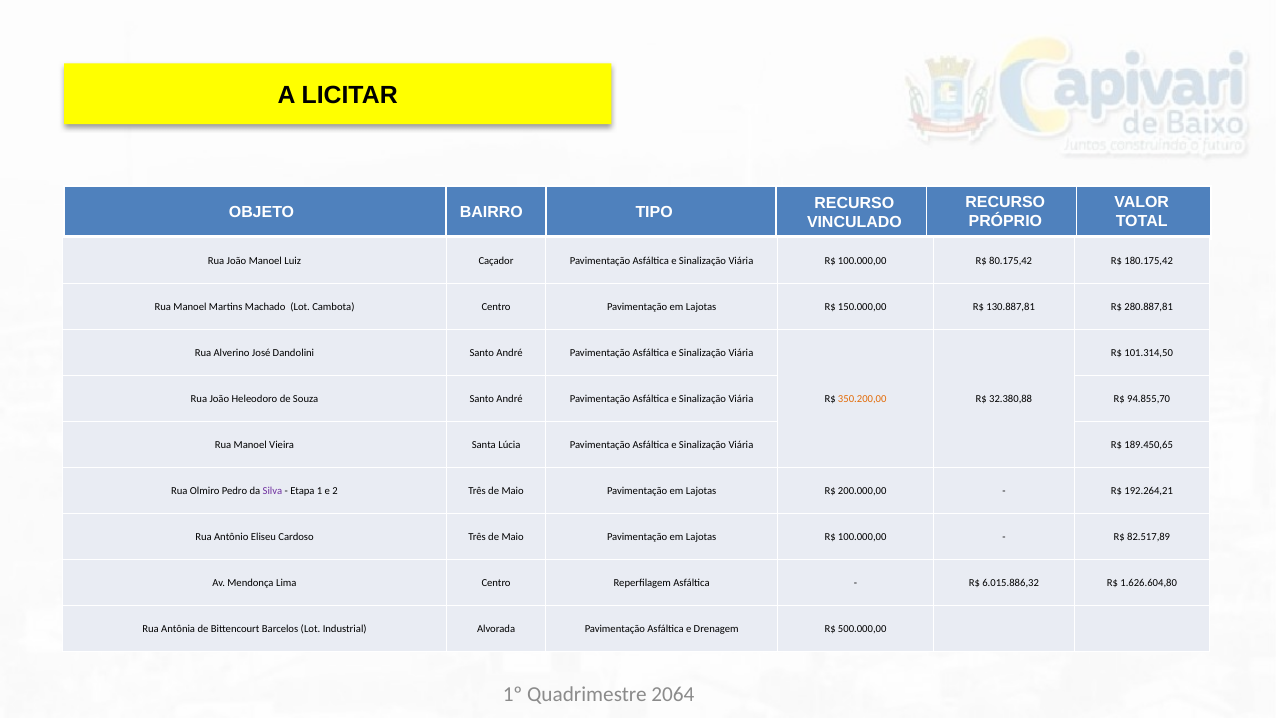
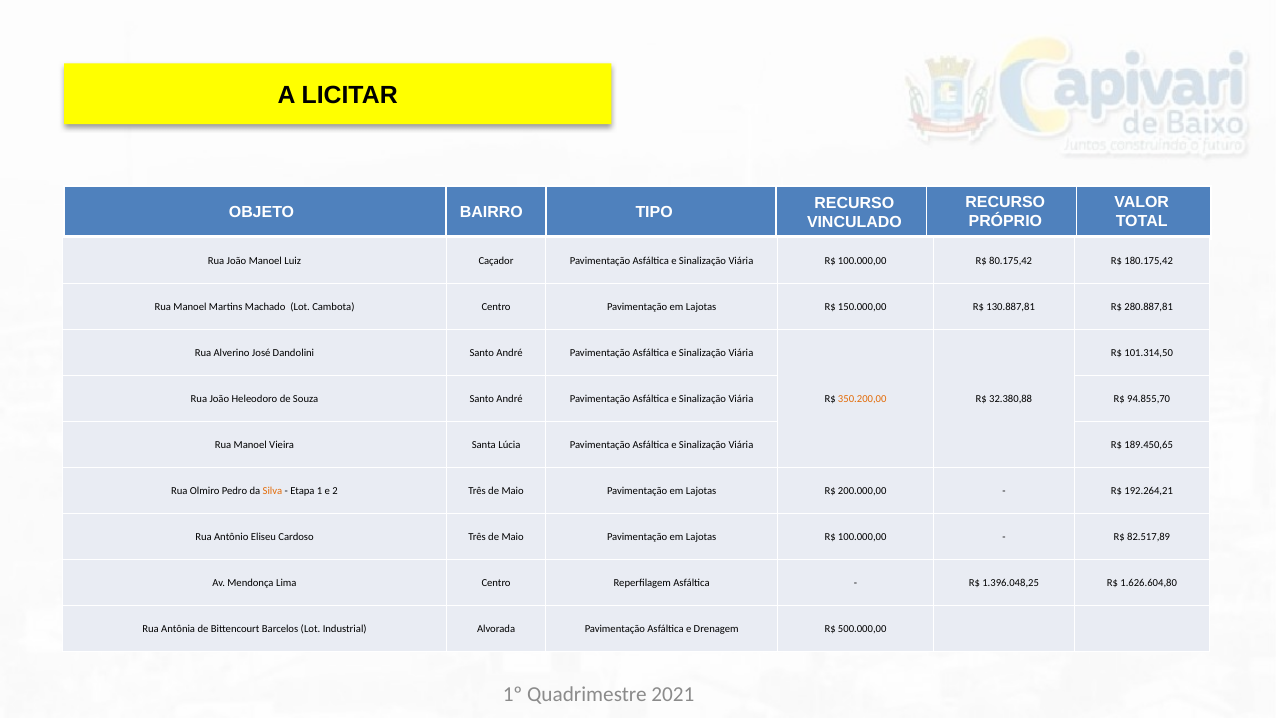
Silva colour: purple -> orange (272, 491)
6.015.886,32: 6.015.886,32 -> 1.396.048,25 (1011, 583)
2064: 2064 -> 2021 (673, 694)
